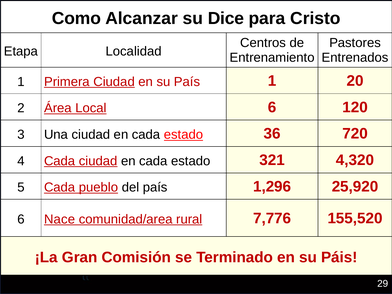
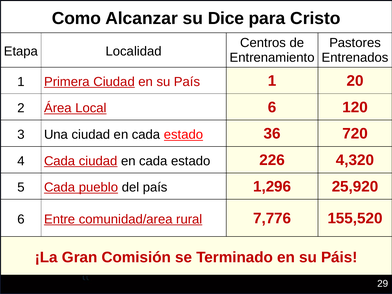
321: 321 -> 226 (272, 160)
Nace: Nace -> Entre (60, 219)
